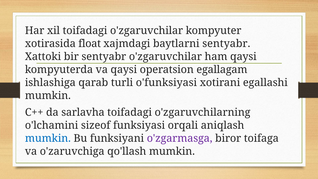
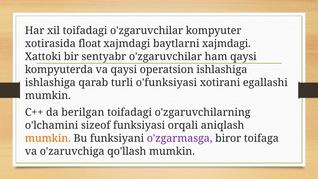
baytlarni sentyabr: sentyabr -> xajmdagi (226, 44)
operatsion egallagam: egallagam -> ishlashiga (222, 70)
sarlavha: sarlavha -> berilgan (83, 112)
mumkin colour: blue -> orange (48, 138)
